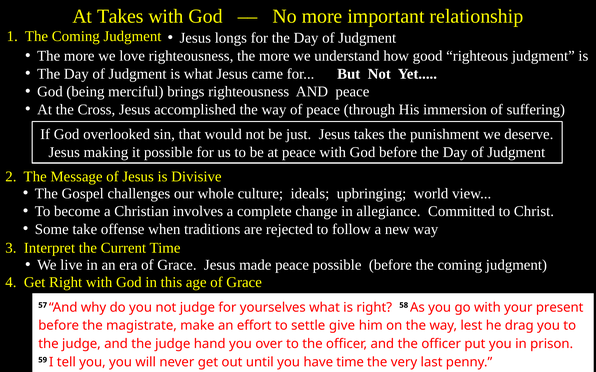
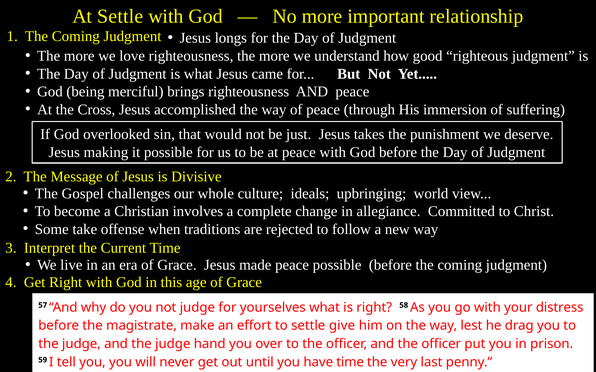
At Takes: Takes -> Settle (120, 16)
present: present -> distress (560, 308)
